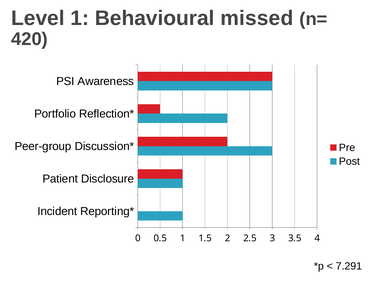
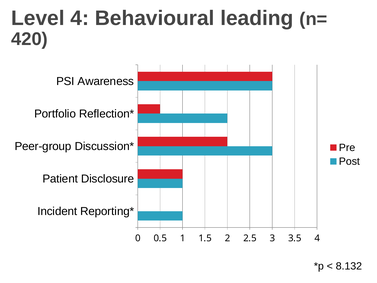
Level 1: 1 -> 4 (80, 18)
missed: missed -> leading (257, 18)
7.291: 7.291 -> 8.132 (349, 266)
